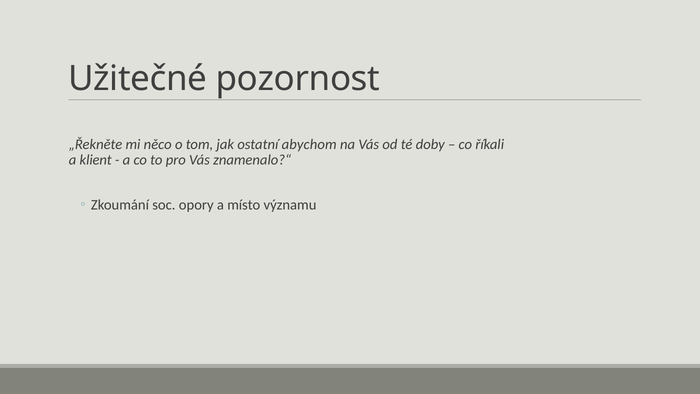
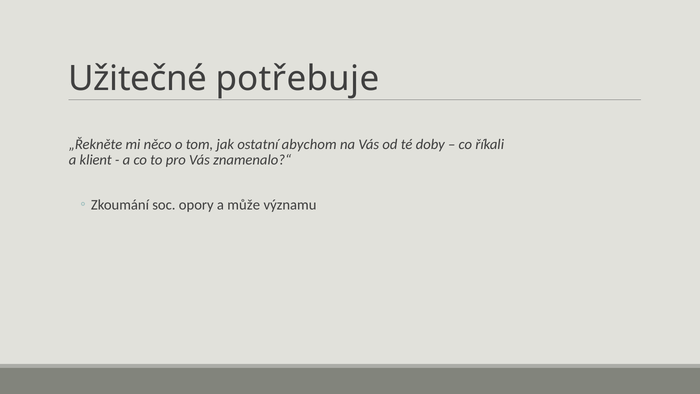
pozornost: pozornost -> potřebuje (297, 78)
místo: místo -> může (244, 205)
